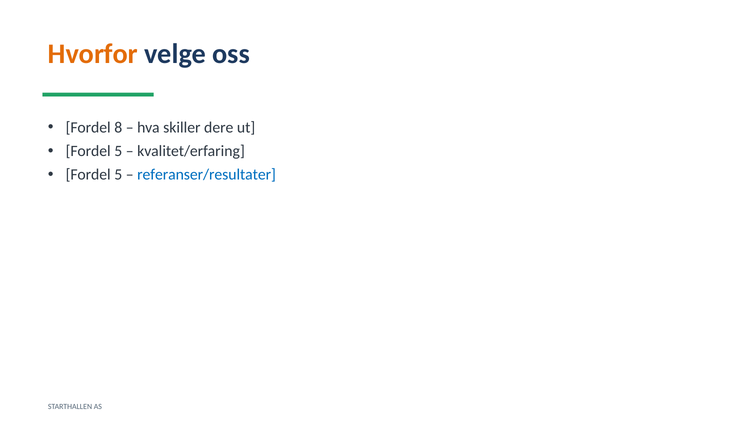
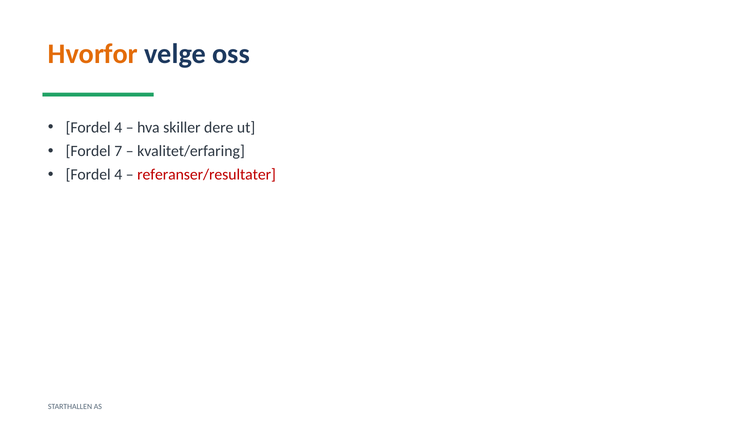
8: 8 -> 4 (118, 128)
5: 5 -> 7 (118, 151)
5: 5 -> 4 (118, 175)
referanser/resultater colour: blue -> red (207, 175)
